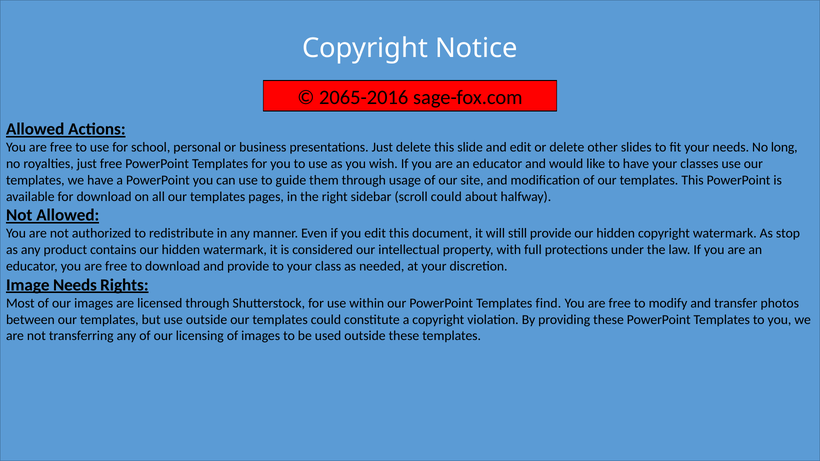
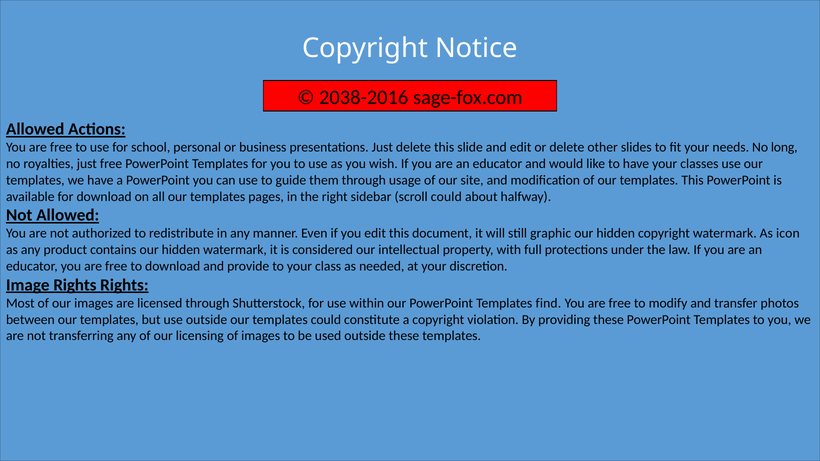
2065-2016: 2065-2016 -> 2038-2016 (364, 97)
still provide: provide -> graphic (551, 234)
stop: stop -> icon (788, 234)
Image Needs: Needs -> Rights (75, 285)
